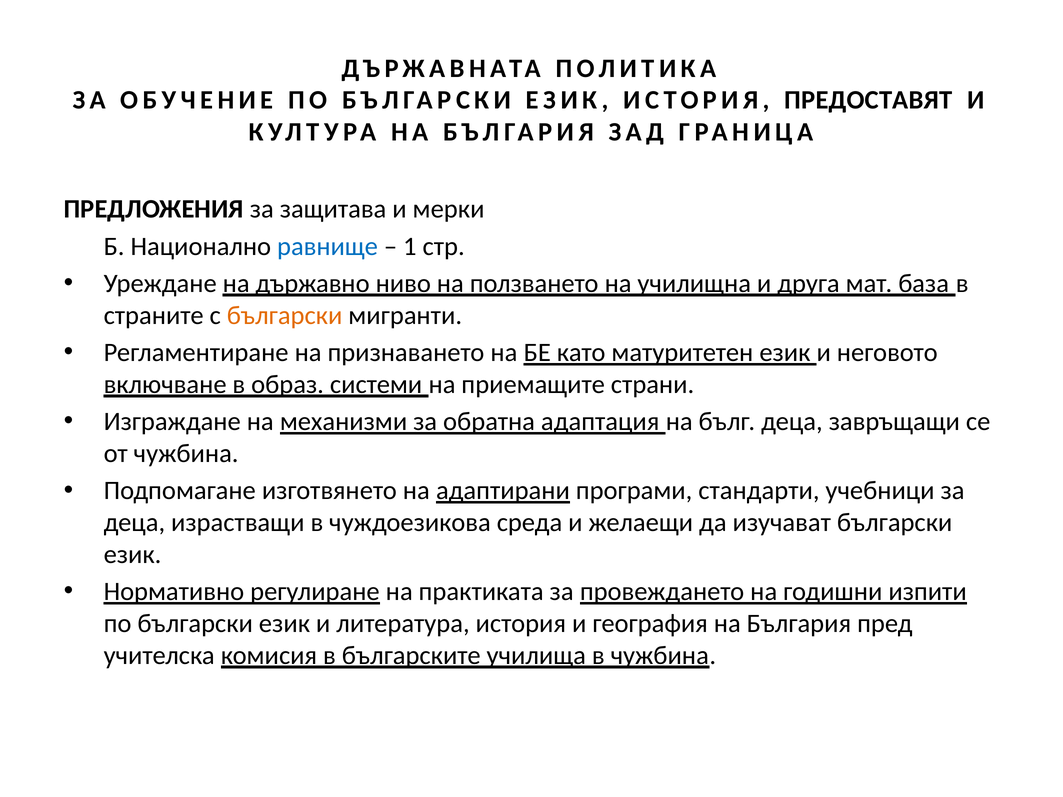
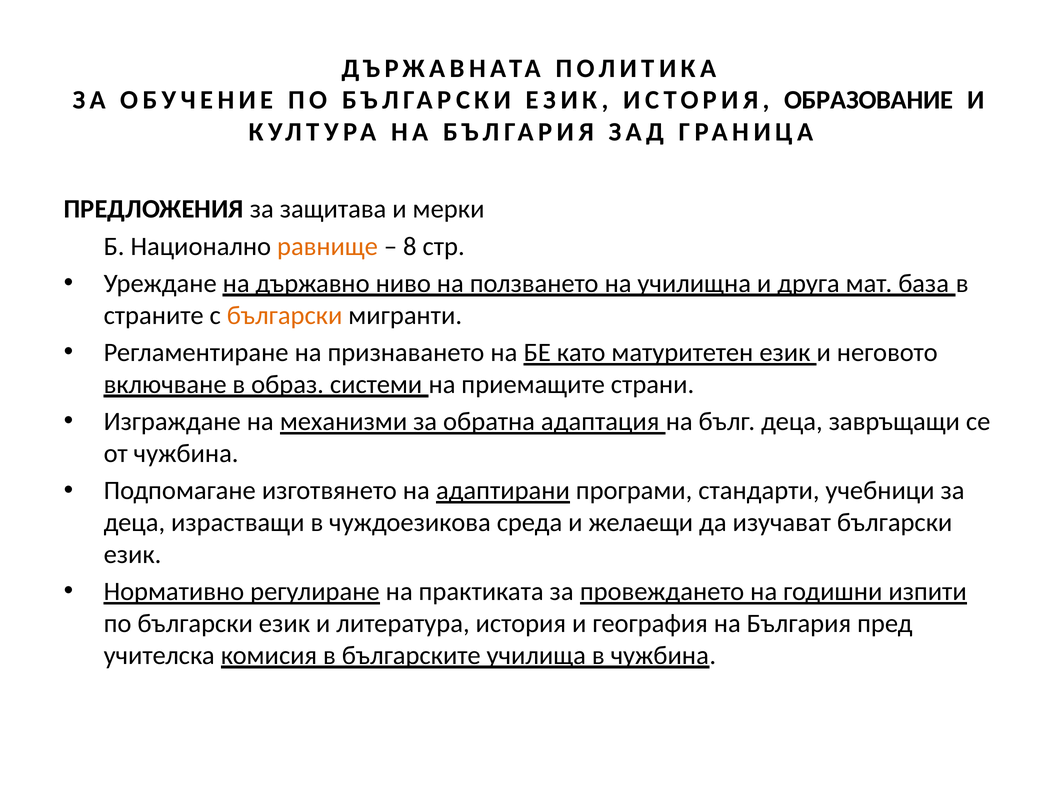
ПРЕДОСТАВЯТ: ПРЕДОСТАВЯТ -> ОБРАЗОВАНИЕ (869, 100)
равнище colour: blue -> orange (328, 246)
1: 1 -> 8 (410, 246)
